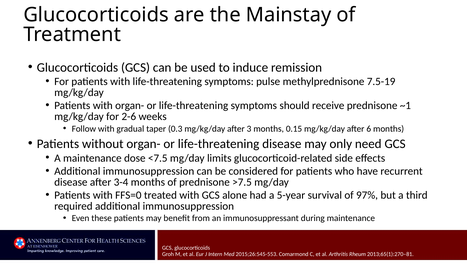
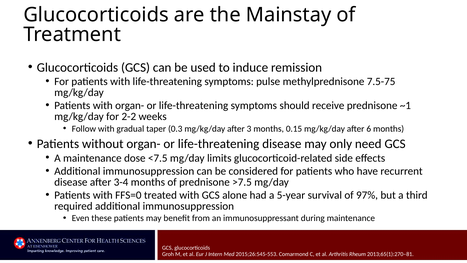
7.5-19: 7.5-19 -> 7.5-75 (381, 81)
2-6: 2-6 -> 2-2 (129, 116)
